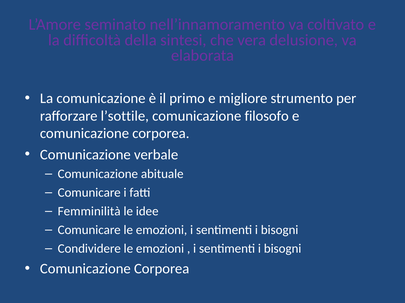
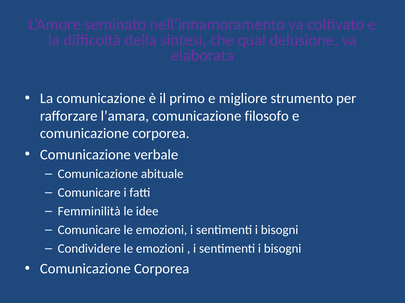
vera: vera -> qual (252, 40)
l’sottile: l’sottile -> l’amara (125, 116)
